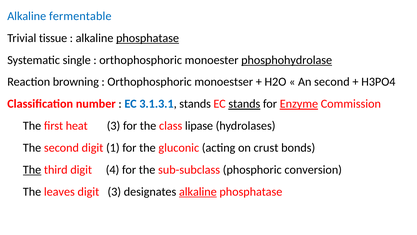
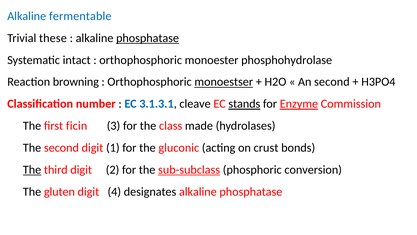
tissue: tissue -> these (53, 38)
single: single -> intact (77, 60)
phosphohydrolase underline: present -> none (287, 60)
monoestser underline: none -> present (224, 82)
3.1.3.1 stands: stands -> cleave (195, 104)
heat: heat -> ficin (77, 126)
lipase: lipase -> made (199, 126)
4: 4 -> 2 (113, 169)
sub-subclass underline: none -> present (189, 169)
leaves: leaves -> gluten (59, 191)
digit 3: 3 -> 4 (114, 191)
alkaline underline: present -> none (198, 191)
